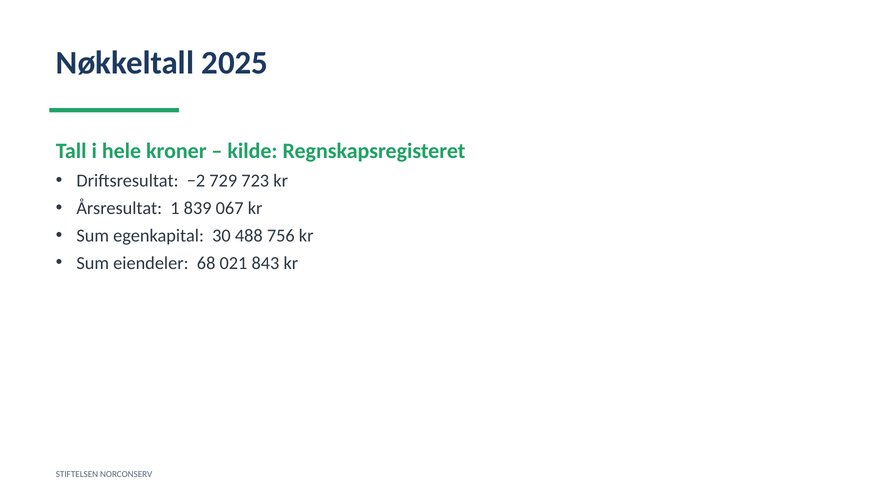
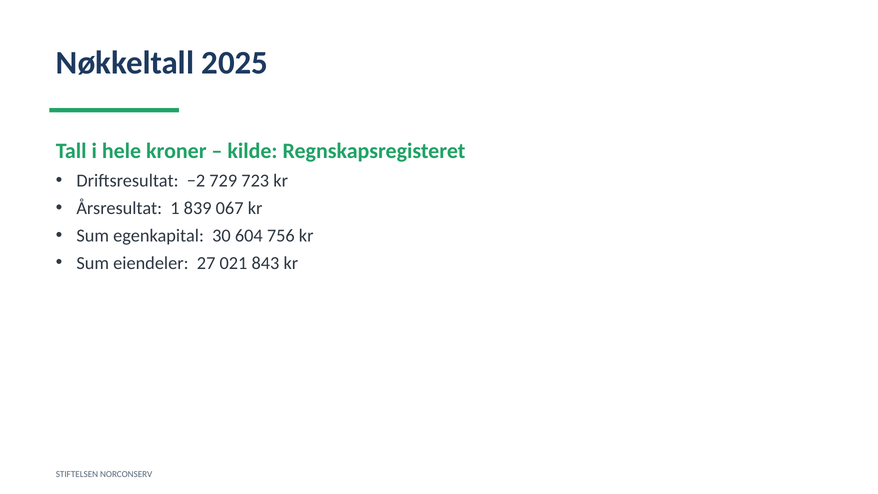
488: 488 -> 604 (249, 235)
68: 68 -> 27 (206, 263)
